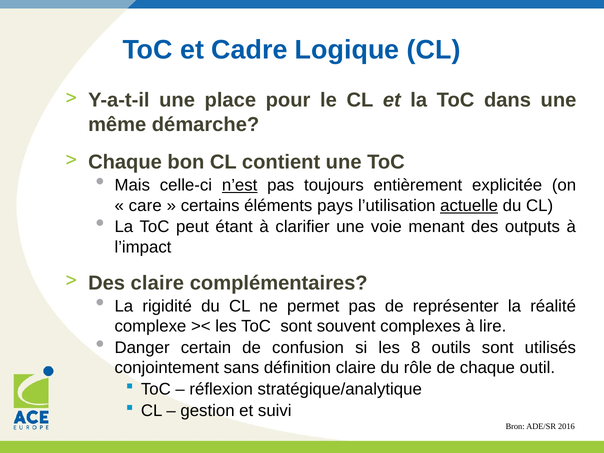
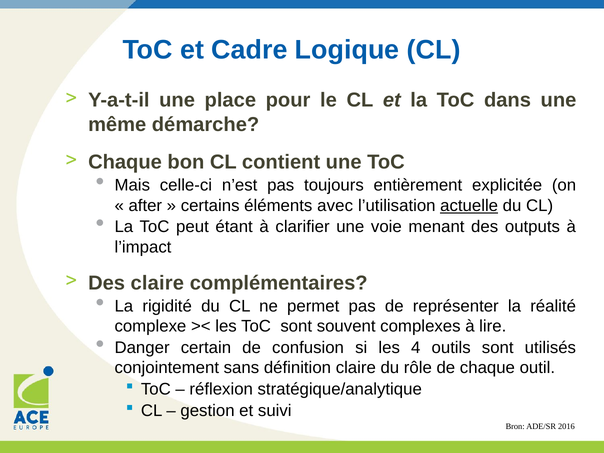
n’est underline: present -> none (240, 185)
care: care -> after (145, 206)
pays: pays -> avec (335, 206)
8: 8 -> 4 (416, 348)
